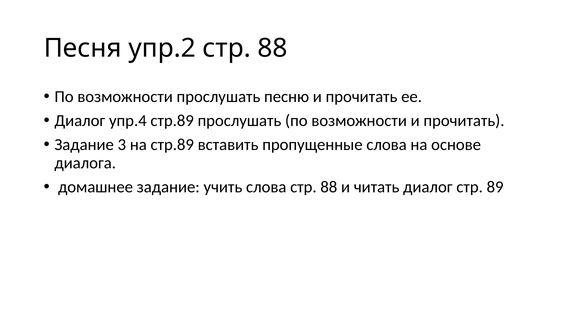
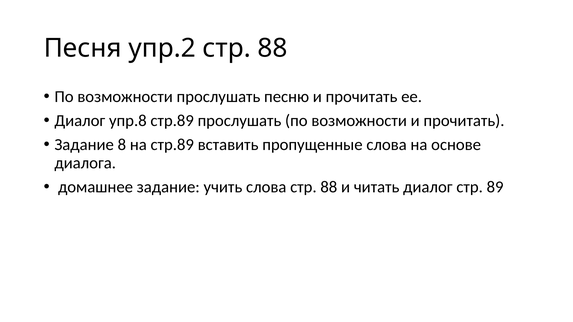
упр.4: упр.4 -> упр.8 (128, 121)
3: 3 -> 8 (122, 145)
